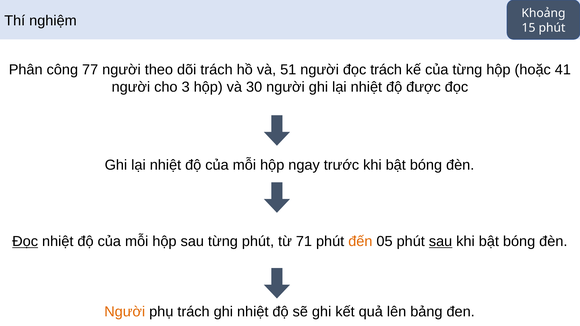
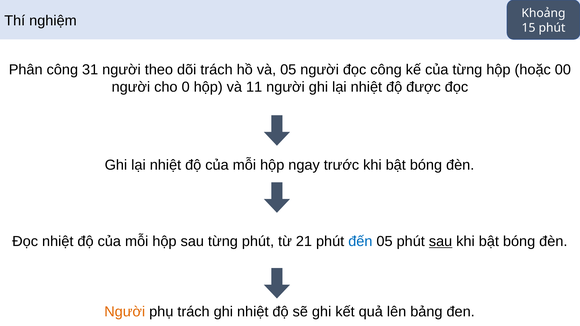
77: 77 -> 31 (90, 70)
và 51: 51 -> 05 (288, 70)
đọc trách: trách -> công (386, 70)
41: 41 -> 00 (563, 70)
3: 3 -> 0 (186, 87)
30: 30 -> 11 (254, 87)
Đọc underline: present -> none (25, 242)
71: 71 -> 21 (304, 242)
đến colour: orange -> blue (360, 242)
